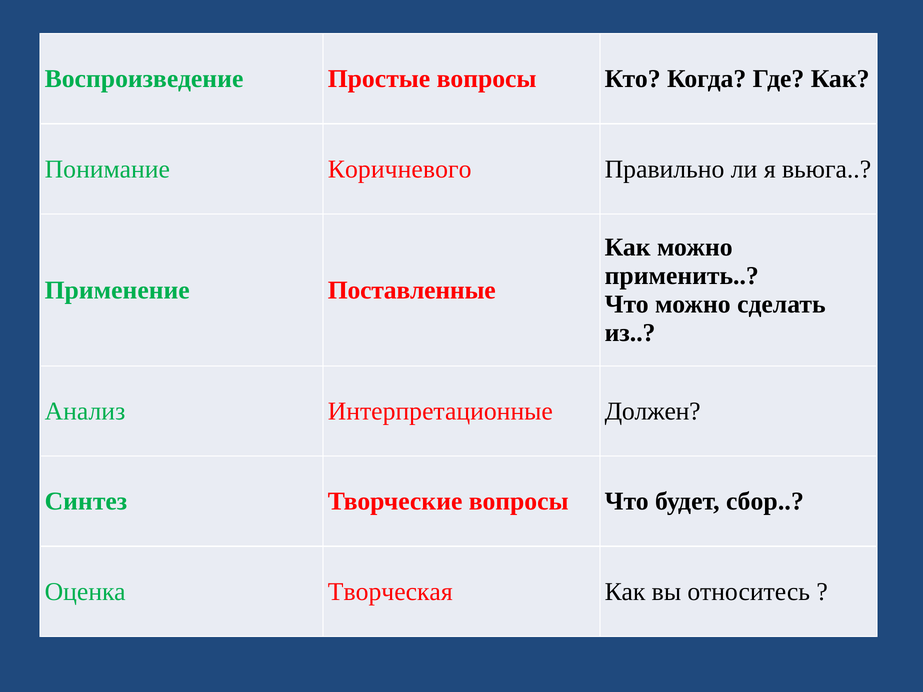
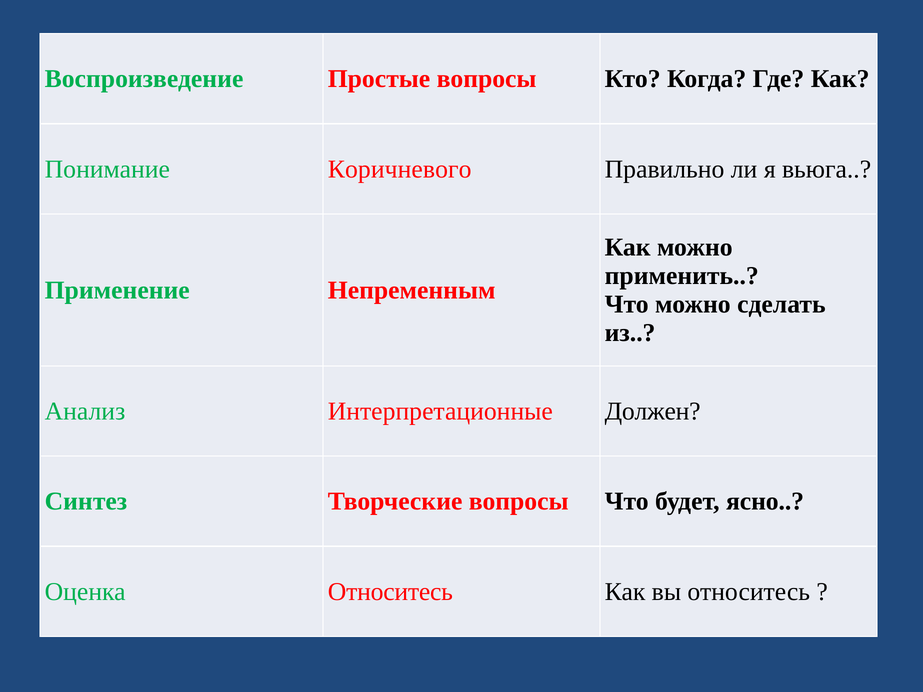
Поставленные: Поставленные -> Непременным (412, 290)
сбор: сбор -> ясно (765, 502)
Оценка Творческая: Творческая -> Относитесь (390, 592)
